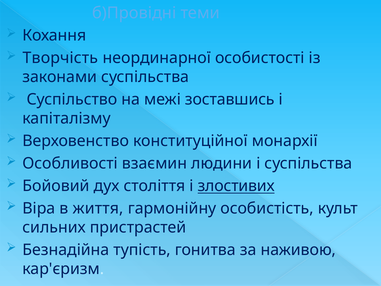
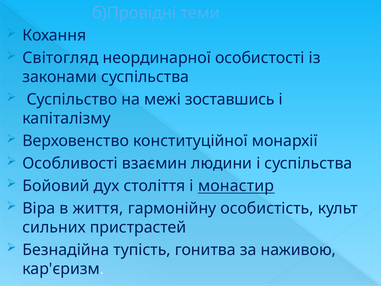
Творчість: Творчість -> Світогляд (60, 58)
злостивих: злостивих -> монастир (236, 186)
